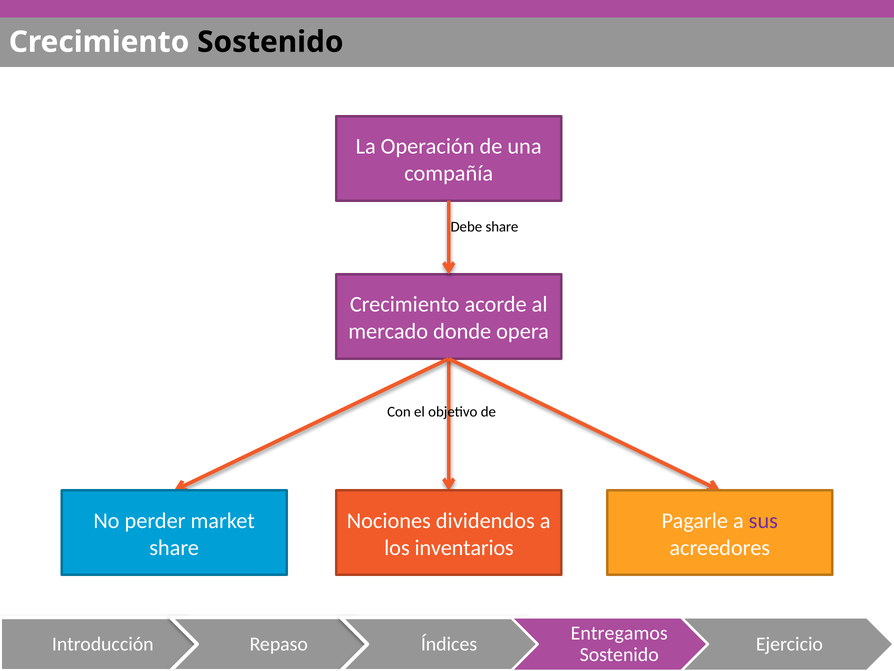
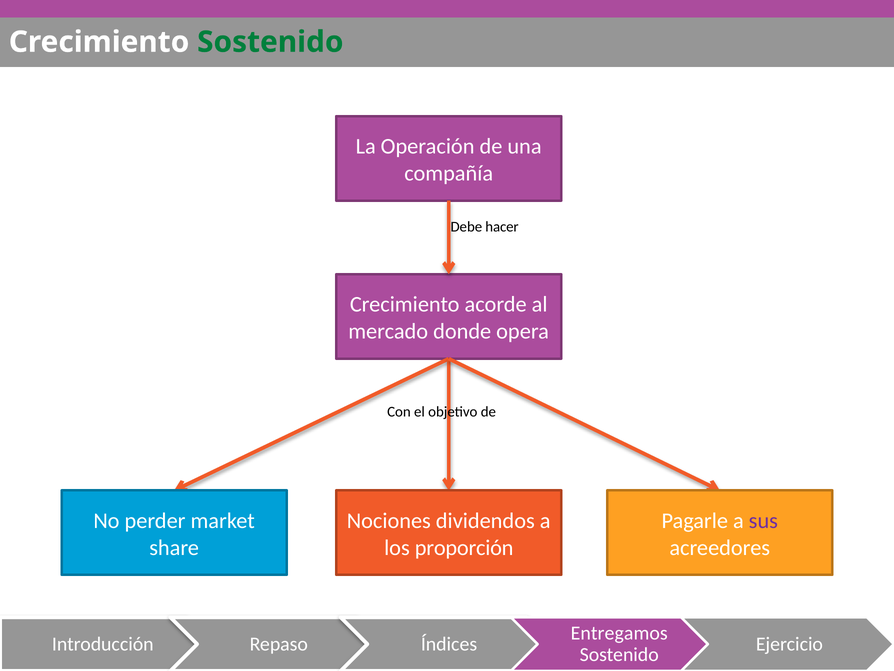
Sostenido colour: black -> green (270, 42)
Debe share: share -> hacer (502, 227)
inventarios: inventarios -> proporción (464, 547)
